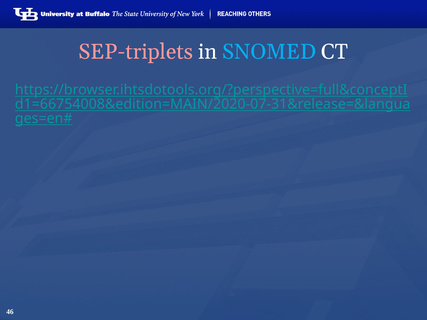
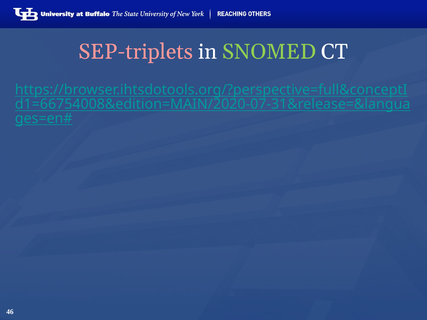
SNOMED colour: light blue -> light green (269, 52)
